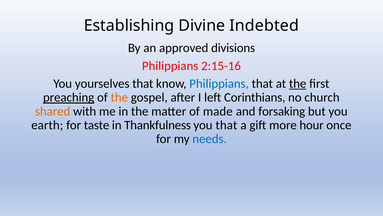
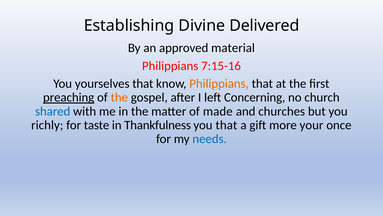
Indebted: Indebted -> Delivered (264, 25)
divisions: divisions -> material (233, 48)
2:15-16: 2:15-16 -> 7:15-16 (221, 66)
Philippians colour: blue -> orange (219, 83)
the underline: present -> none (298, 83)
Corinthians: Corinthians -> Concerning (255, 97)
shared colour: orange -> blue (53, 111)
forsaking: forsaking -> churches (282, 111)
earth: earth -> richly (47, 125)
hour: hour -> your (311, 125)
